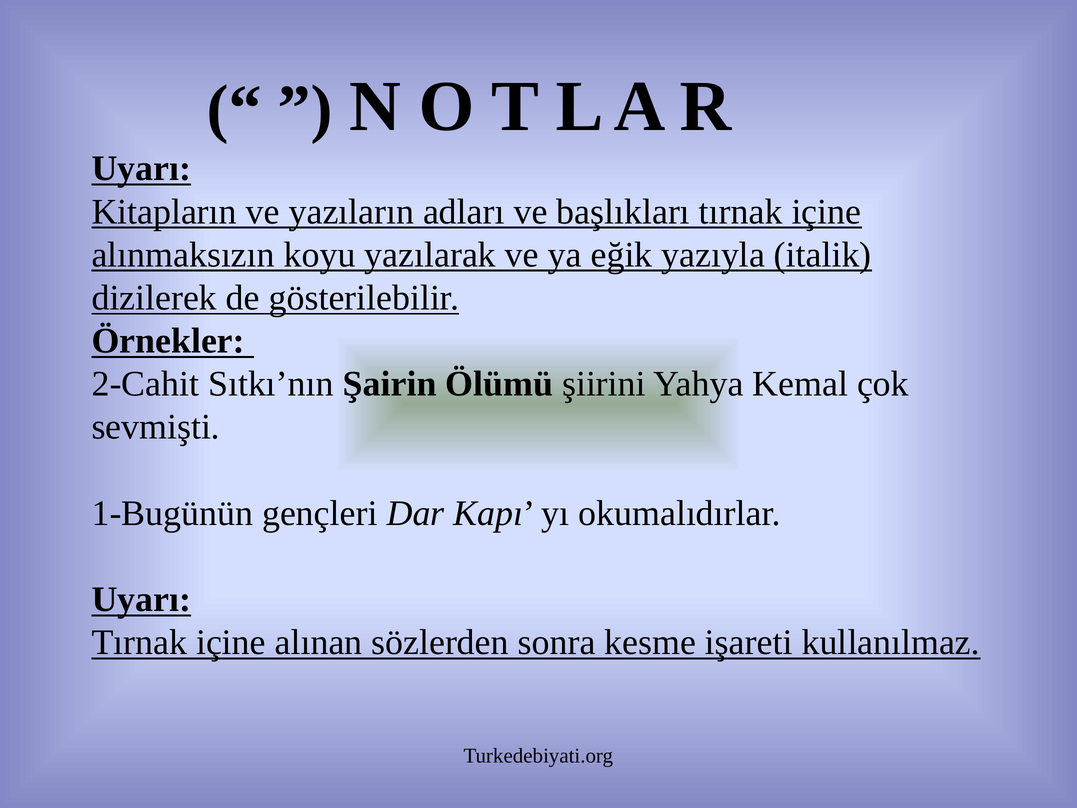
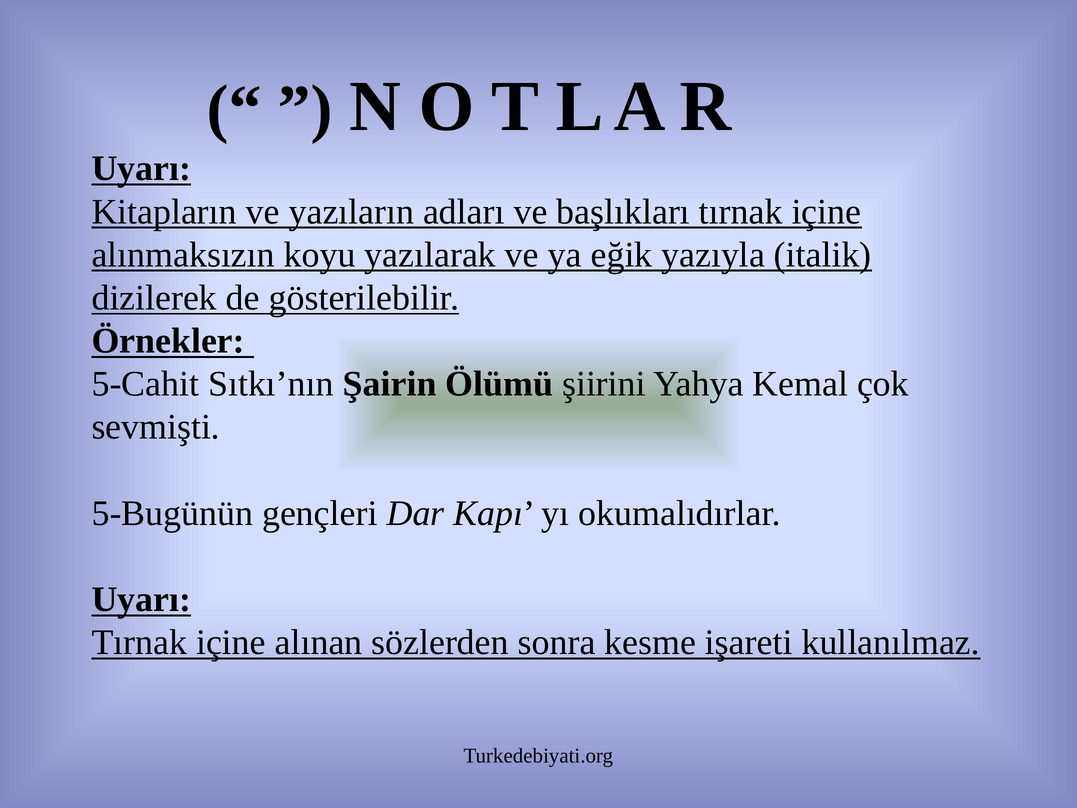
2-Cahit: 2-Cahit -> 5-Cahit (145, 384)
1-Bugünün: 1-Bugünün -> 5-Bugünün (172, 513)
